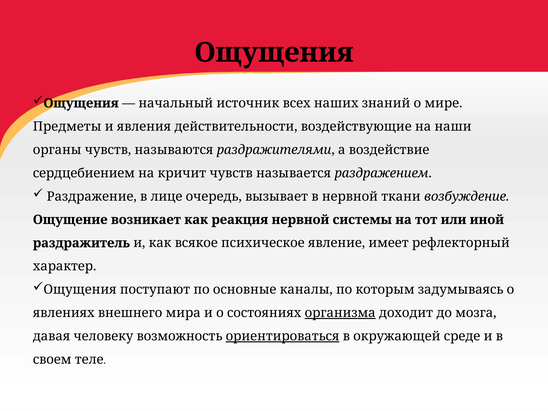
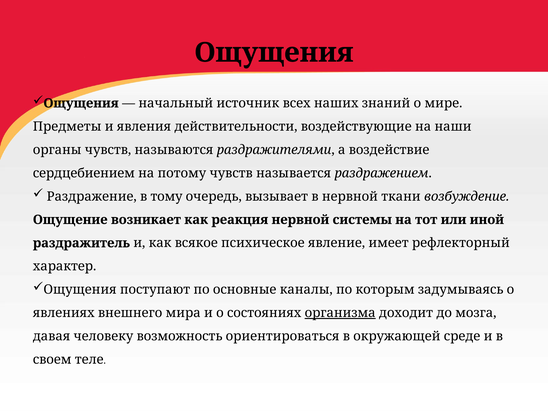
кричит: кричит -> потому (182, 173)
лице: лице -> тому (167, 196)
ориентироваться underline: present -> none (283, 336)
